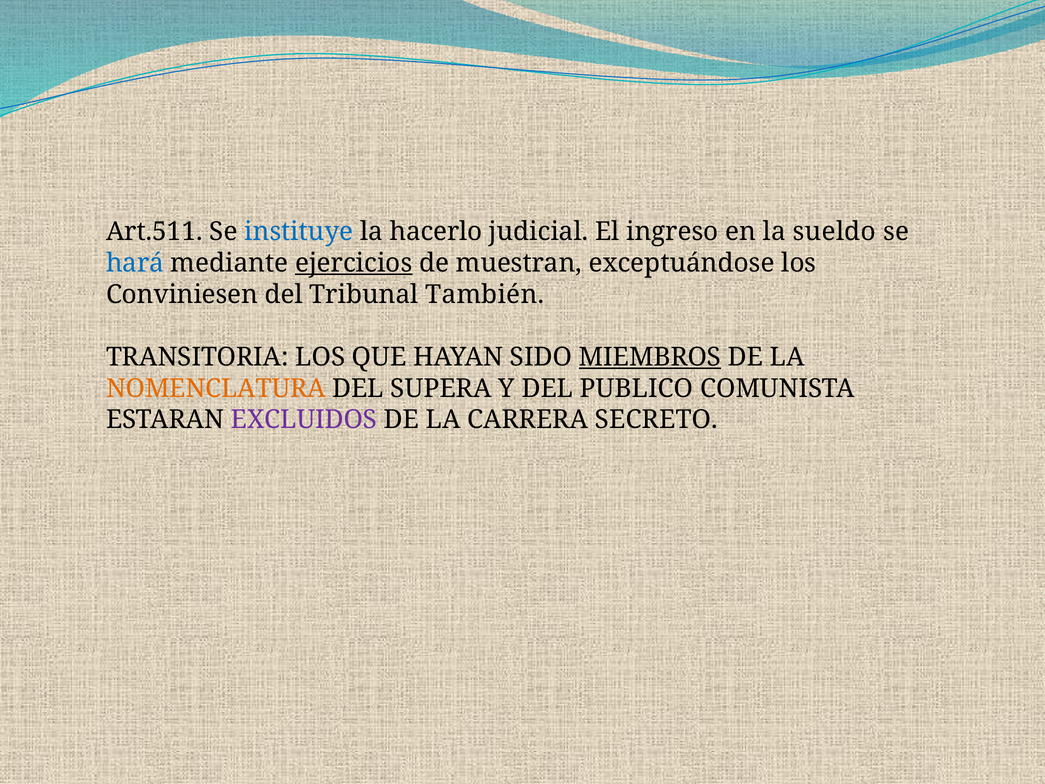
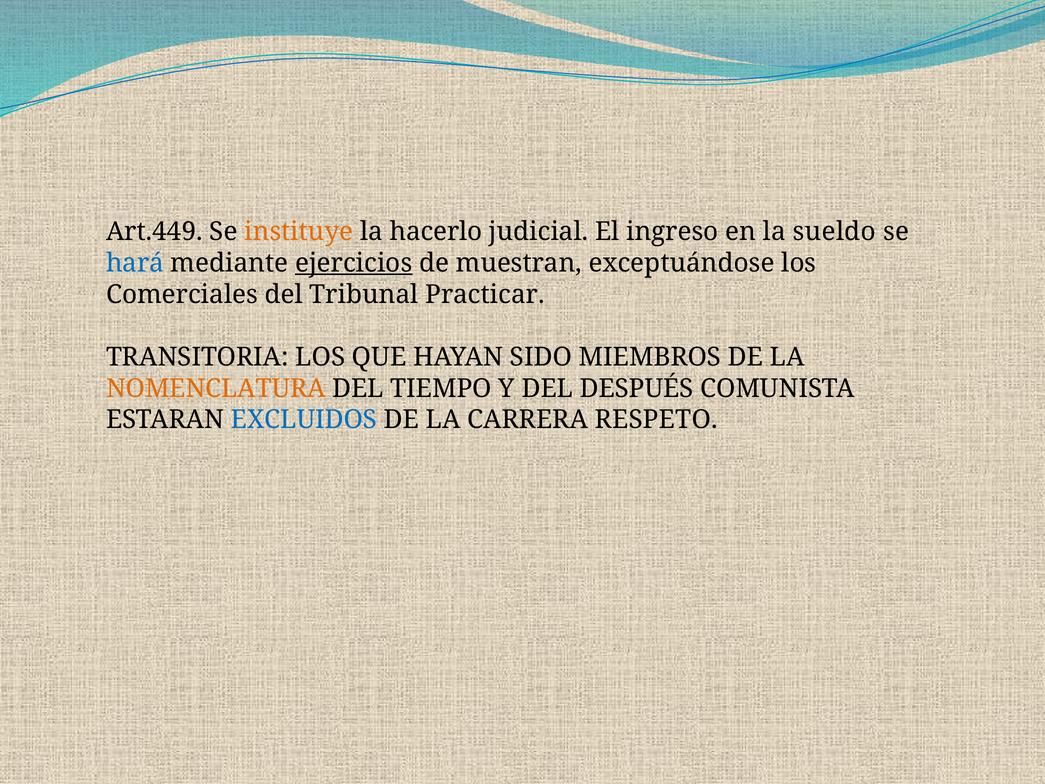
Art.511: Art.511 -> Art.449 (154, 232)
instituye colour: blue -> orange (299, 232)
Conviniesen: Conviniesen -> Comerciales (182, 294)
También: También -> Practicar (485, 294)
MIEMBROS underline: present -> none (650, 357)
SUPERA: SUPERA -> TIEMPO (441, 388)
PUBLICO: PUBLICO -> DESPUÉS (637, 388)
EXCLUIDOS colour: purple -> blue (304, 420)
SECRETO: SECRETO -> RESPETO (656, 420)
